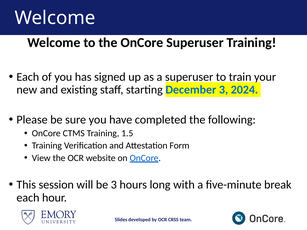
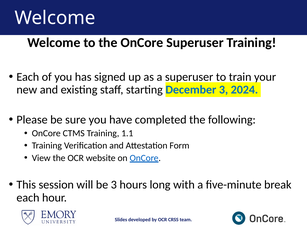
1.5: 1.5 -> 1.1 (127, 134)
